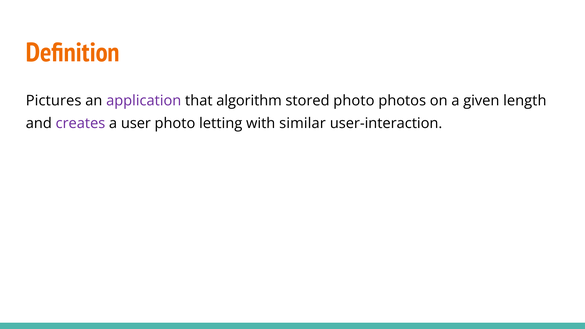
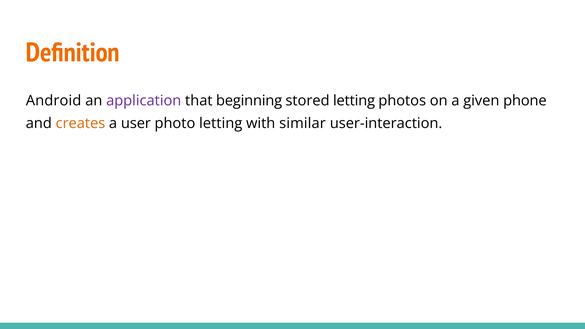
Pictures: Pictures -> Android (54, 101)
algorithm: algorithm -> beginning (249, 101)
stored photo: photo -> letting (354, 101)
length: length -> phone (525, 101)
creates colour: purple -> orange (80, 123)
